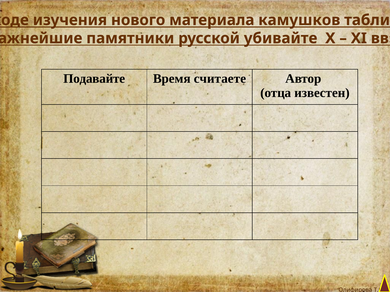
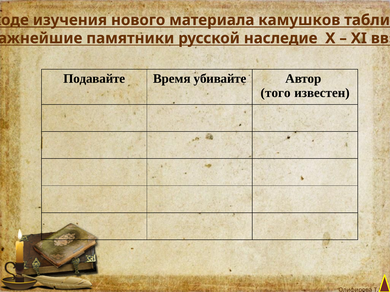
убивайте: убивайте -> наследие (281, 38)
считаете: считаете -> убивайте (220, 79)
отца: отца -> того (276, 93)
